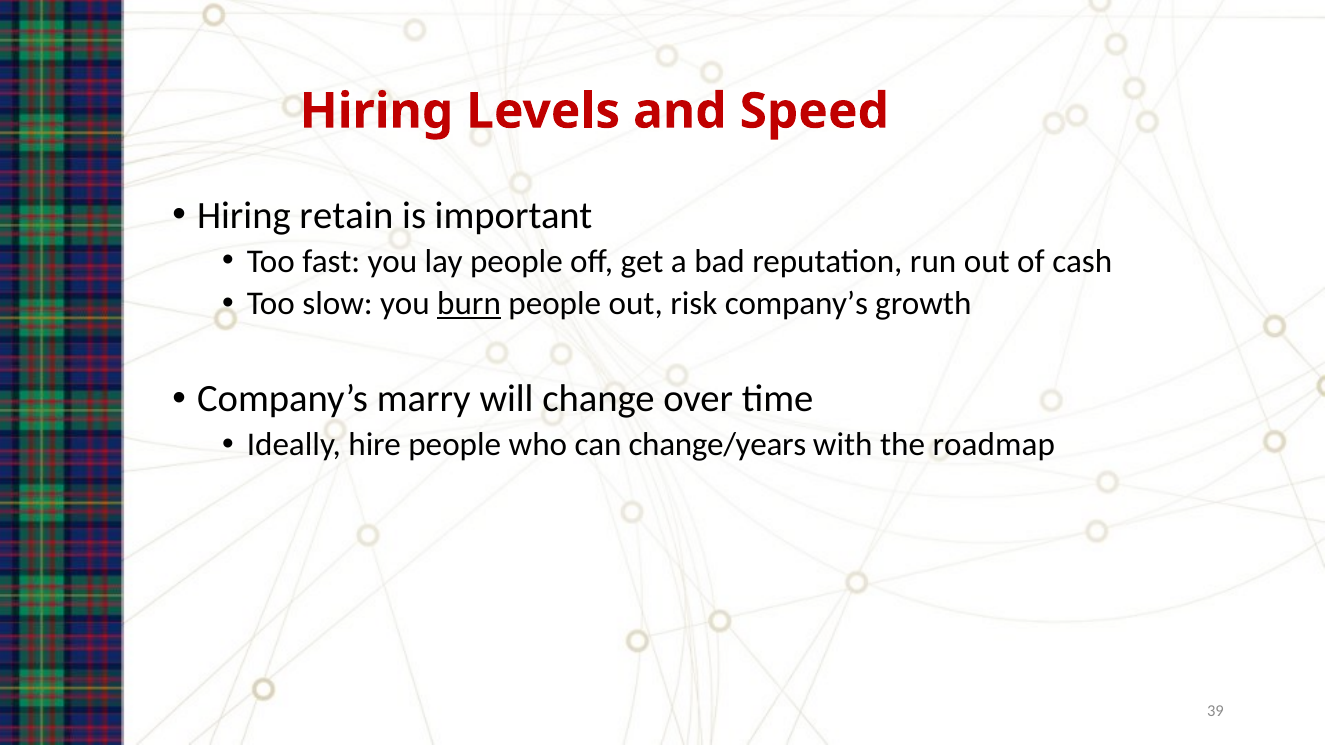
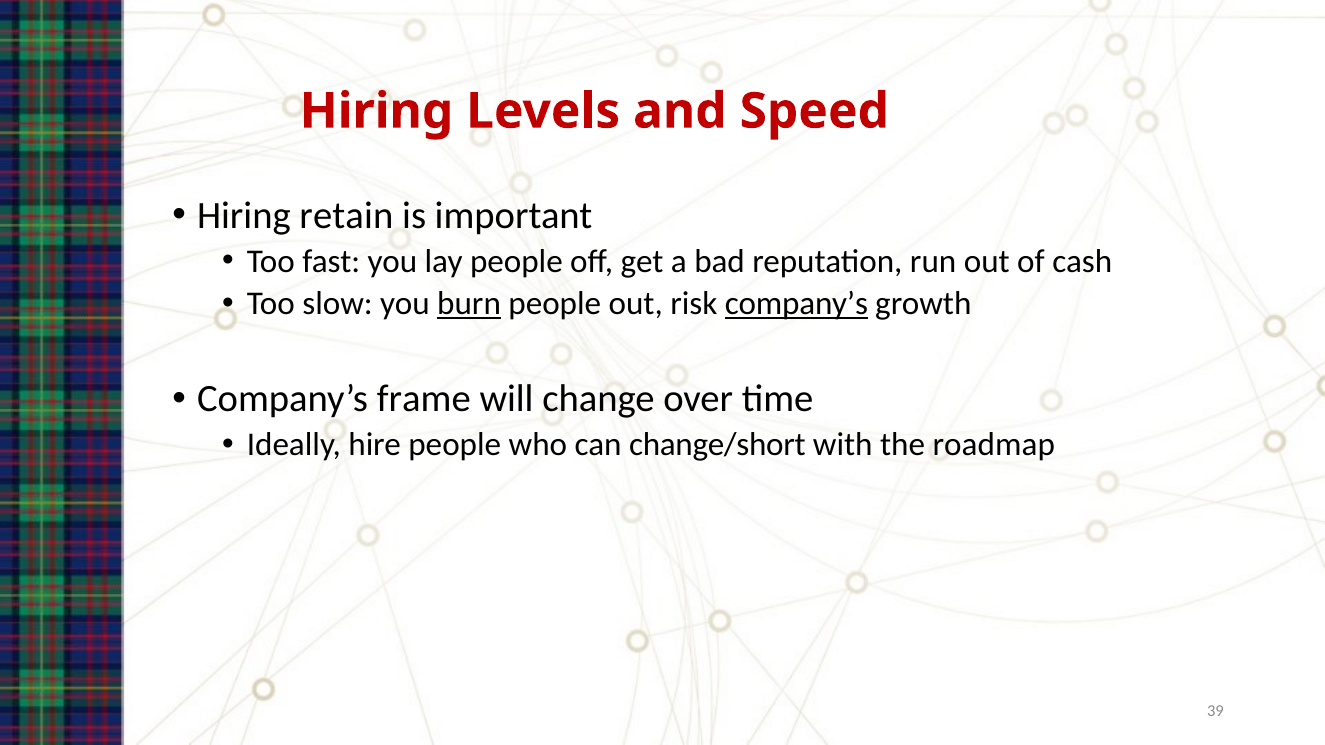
company’s underline: none -> present (796, 304)
marry: marry -> frame (424, 399)
change/years: change/years -> change/short (717, 445)
